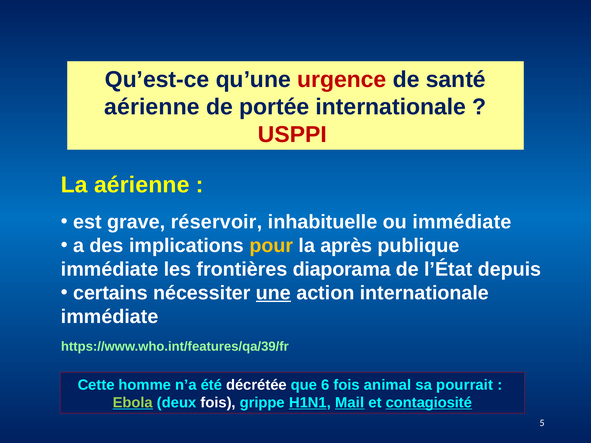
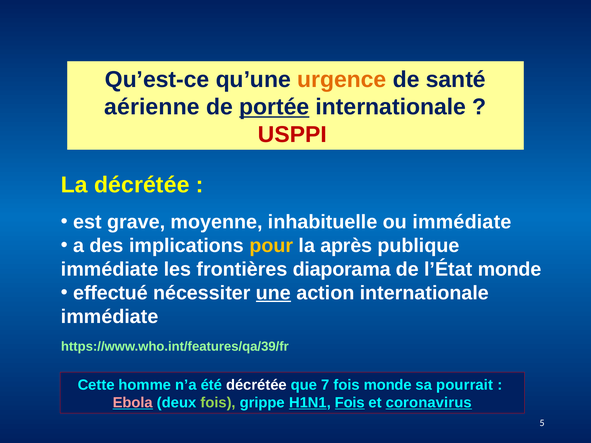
urgence colour: red -> orange (342, 80)
portée underline: none -> present (274, 107)
La aérienne: aérienne -> décrétée (142, 185)
réservoir: réservoir -> moyenne (217, 222)
l’État depuis: depuis -> monde (510, 269)
certains: certains -> effectué (110, 293)
6: 6 -> 7 (325, 385)
fois animal: animal -> monde (388, 385)
Ebola colour: light green -> pink (133, 403)
fois colour: white -> light green (218, 403)
H1N1 Mail: Mail -> Fois (350, 403)
contagiosité: contagiosité -> coronavirus (429, 403)
